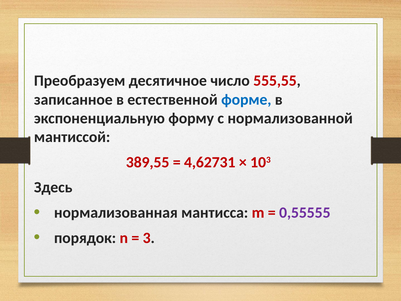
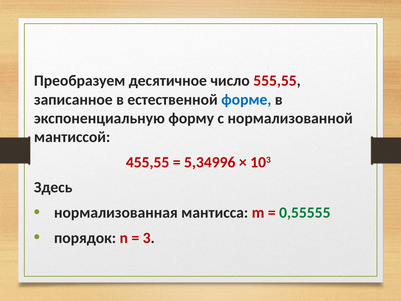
389,55: 389,55 -> 455,55 (148, 162)
4,62731: 4,62731 -> 5,34996 (210, 162)
0,55555 colour: purple -> green (305, 212)
